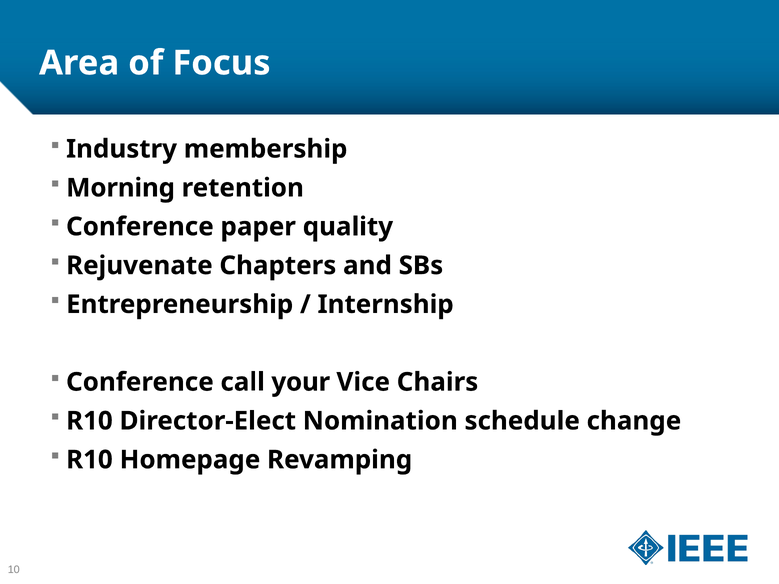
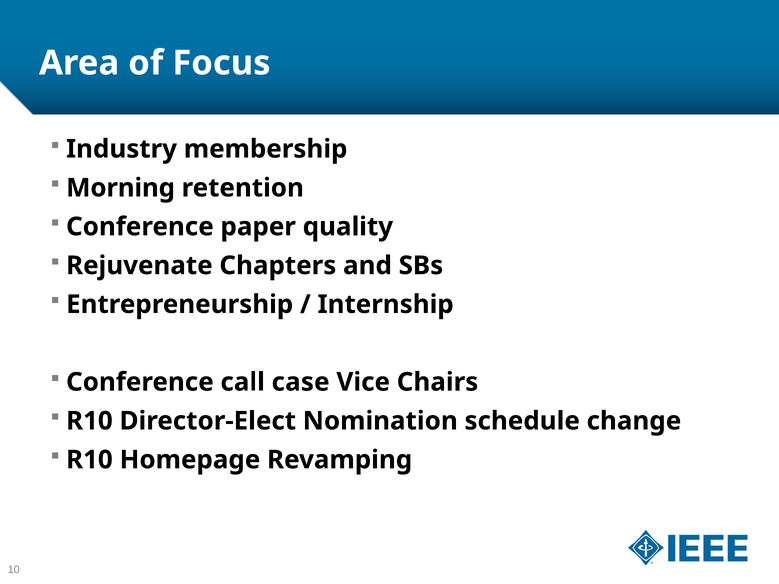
your: your -> case (301, 382)
